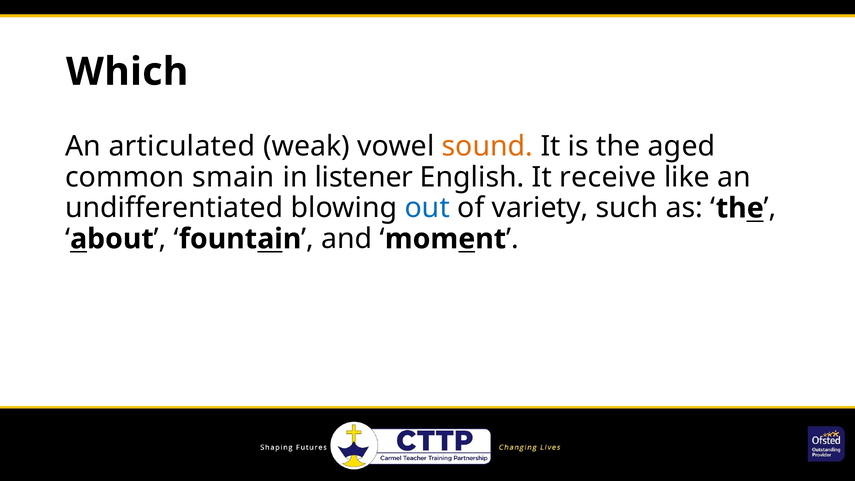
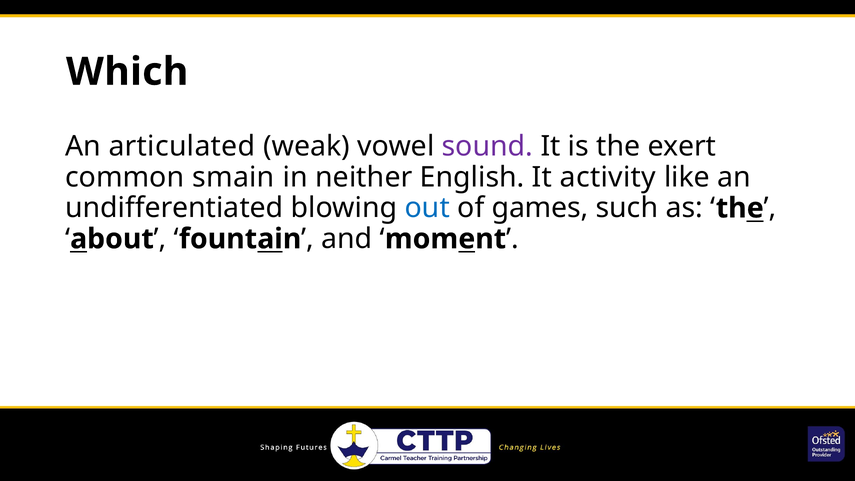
sound colour: orange -> purple (487, 146)
aged: aged -> exert (682, 146)
listener: listener -> neither (364, 177)
receive: receive -> activity (608, 177)
variety: variety -> games (540, 208)
